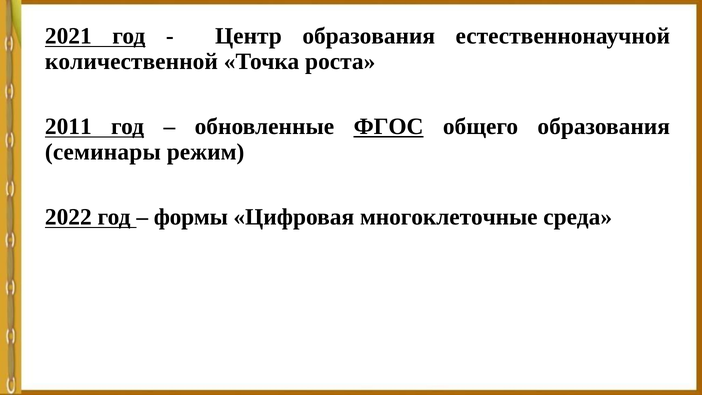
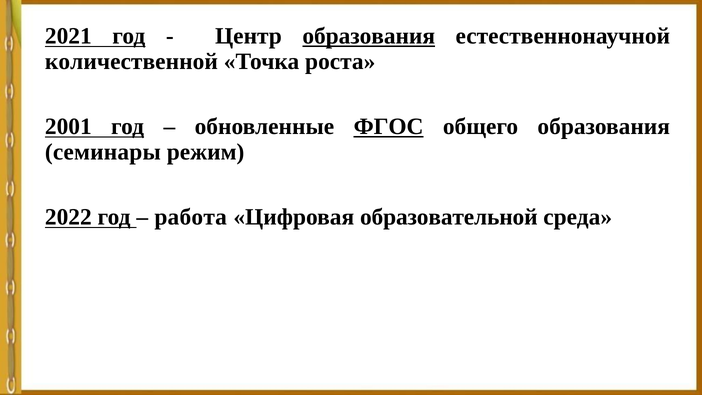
образования underline: none -> present (369, 36)
2011: 2011 -> 2001 (68, 127)
формы: формы -> работа (191, 217)
многоклеточные: многоклеточные -> образовательной (449, 217)
